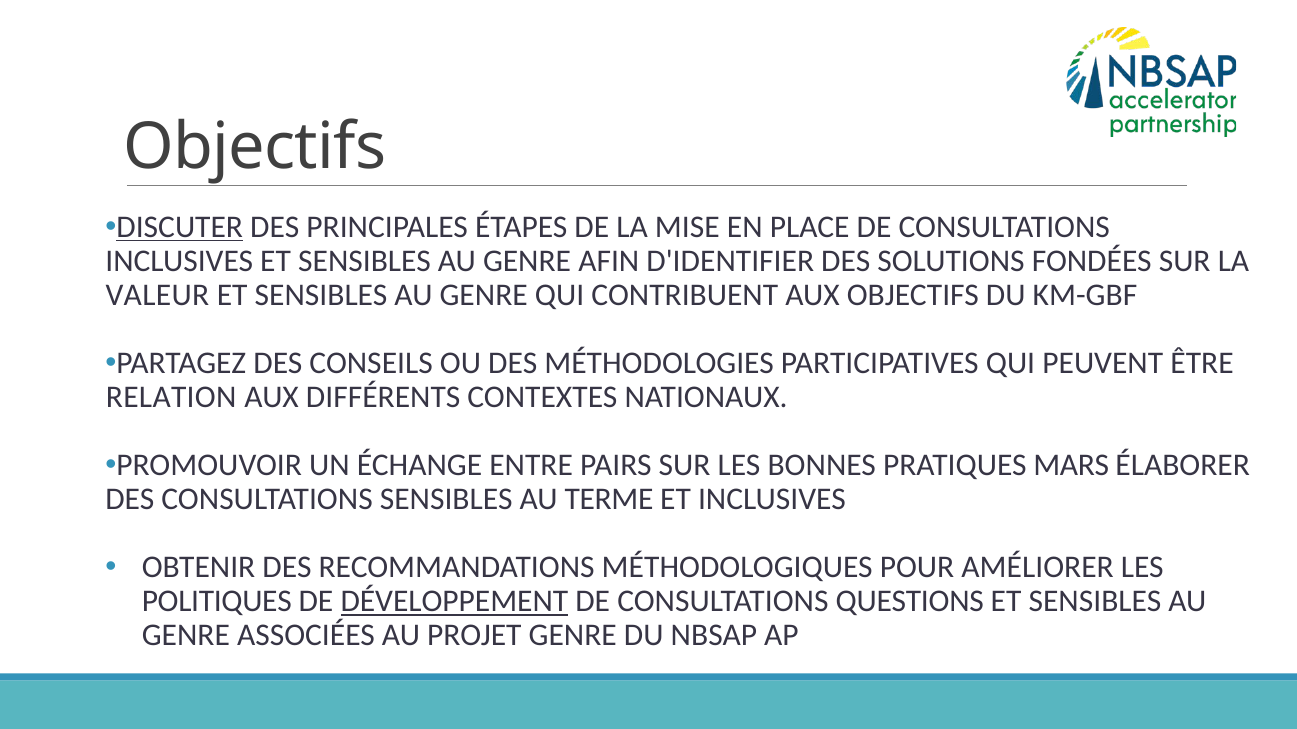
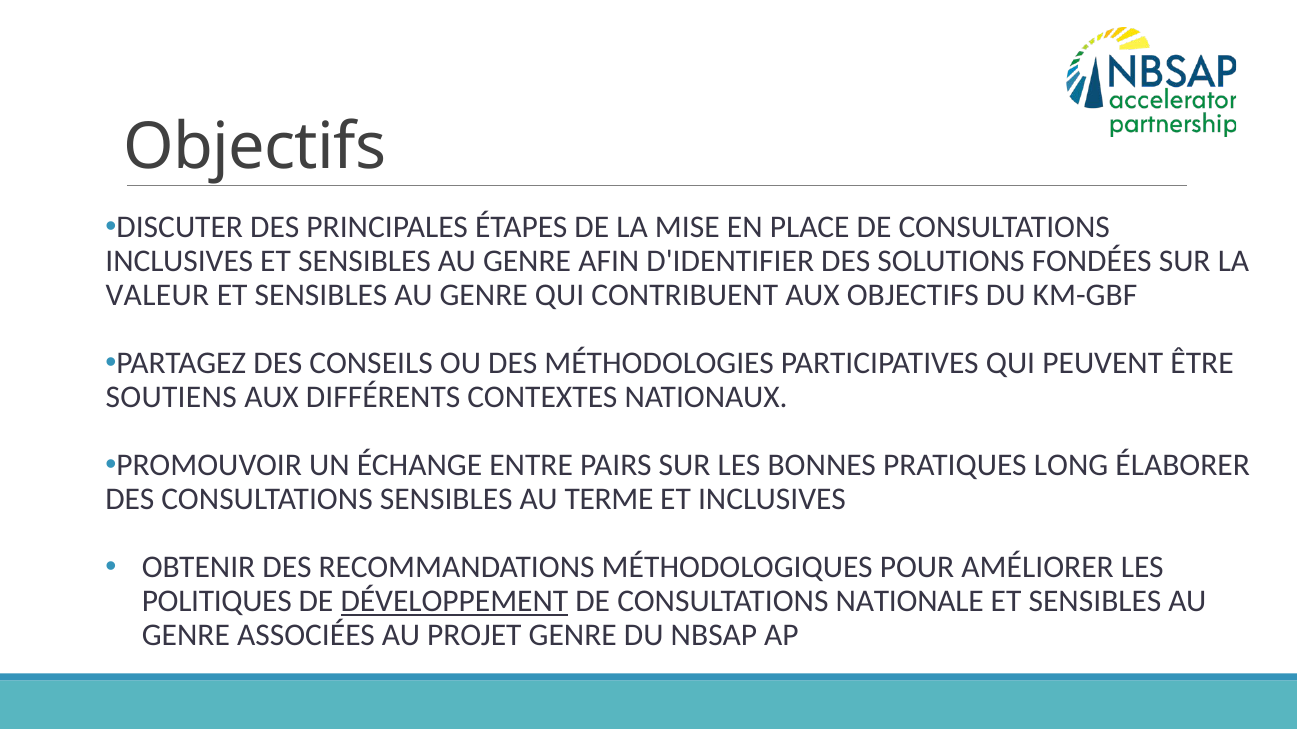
DISCUTER underline: present -> none (180, 227)
RELATION: RELATION -> SOUTIENS (171, 397)
MARS: MARS -> LONG (1071, 466)
QUESTIONS: QUESTIONS -> NATIONALE (910, 602)
